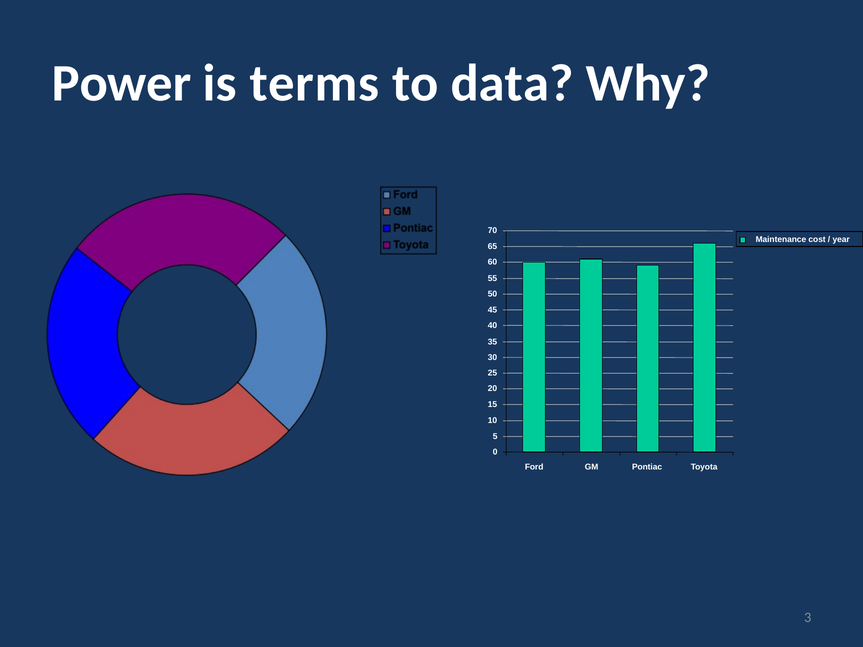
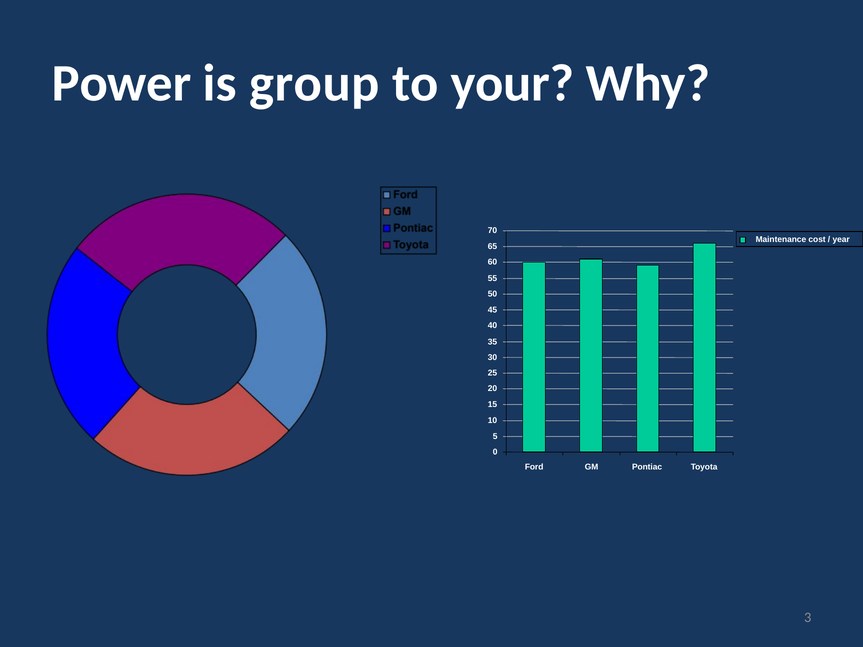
terms: terms -> group (314, 84)
data: data -> your (512, 84)
